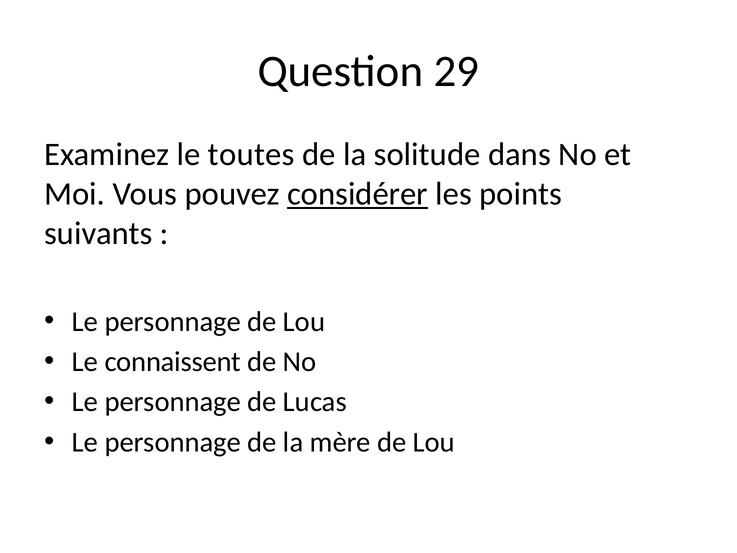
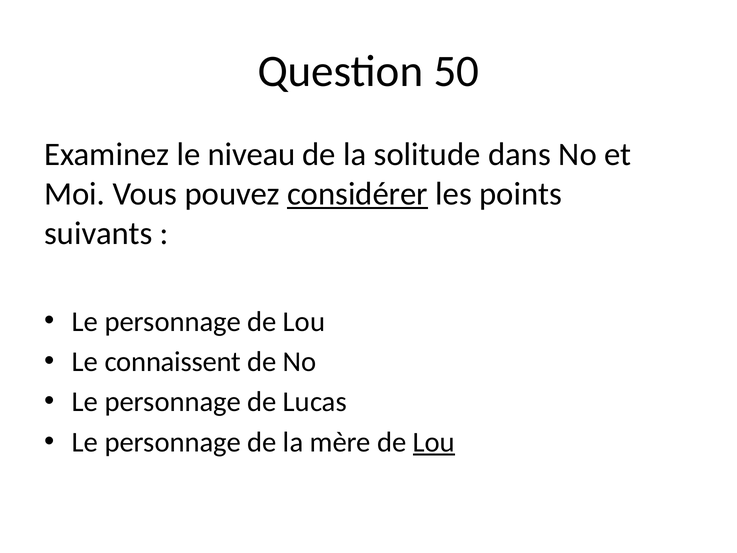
29: 29 -> 50 (456, 71)
toutes: toutes -> niveau (252, 155)
Lou underline: none -> present (434, 442)
